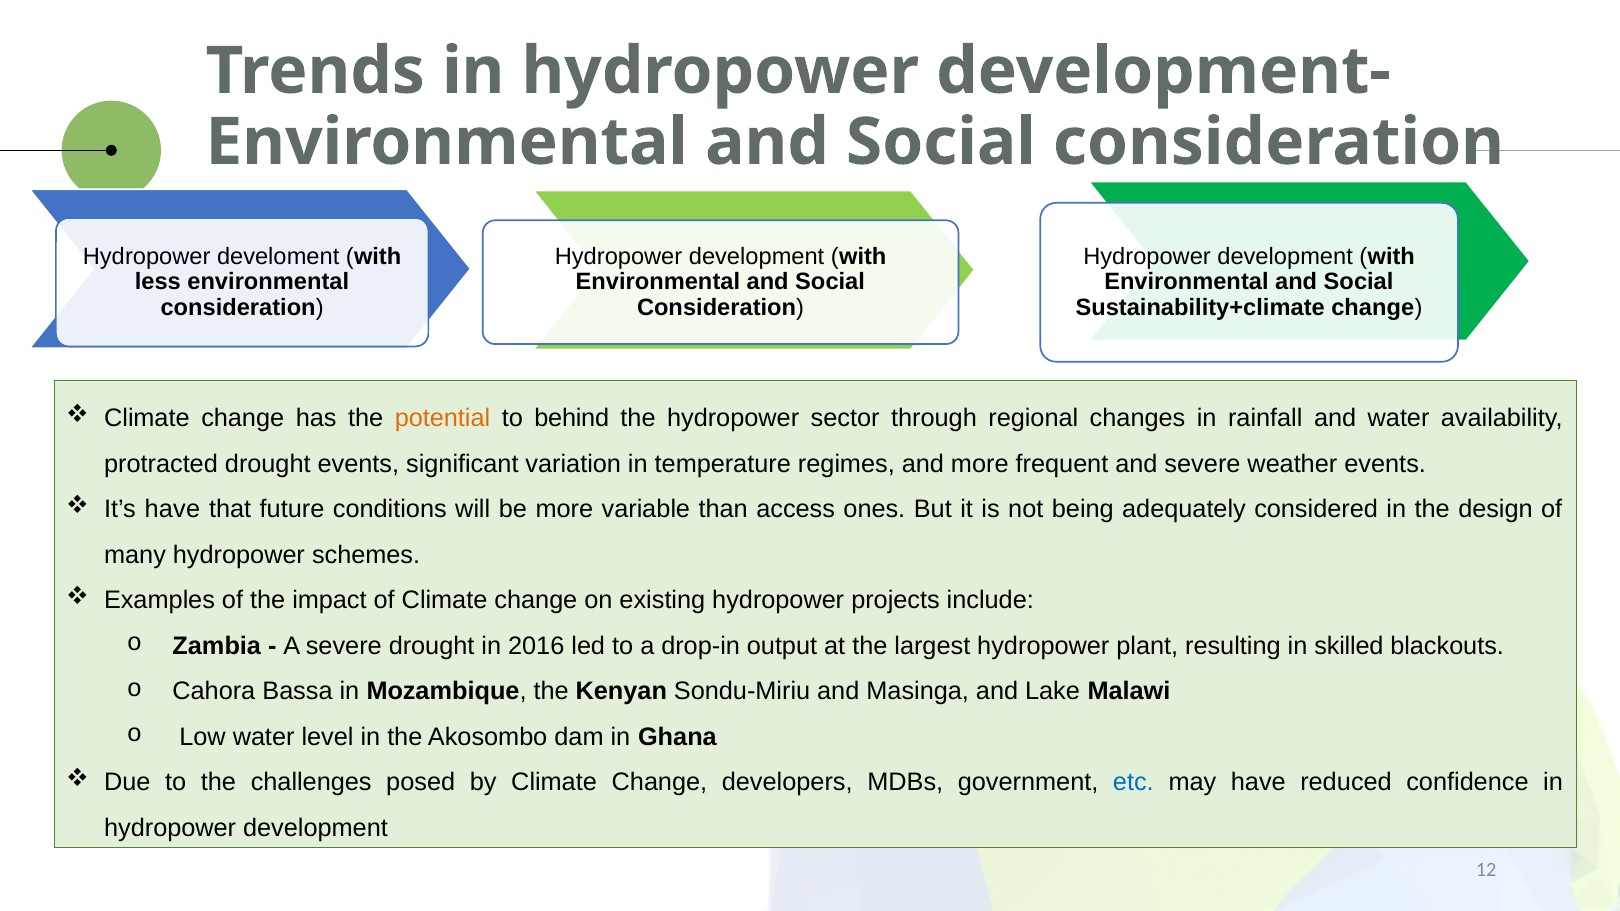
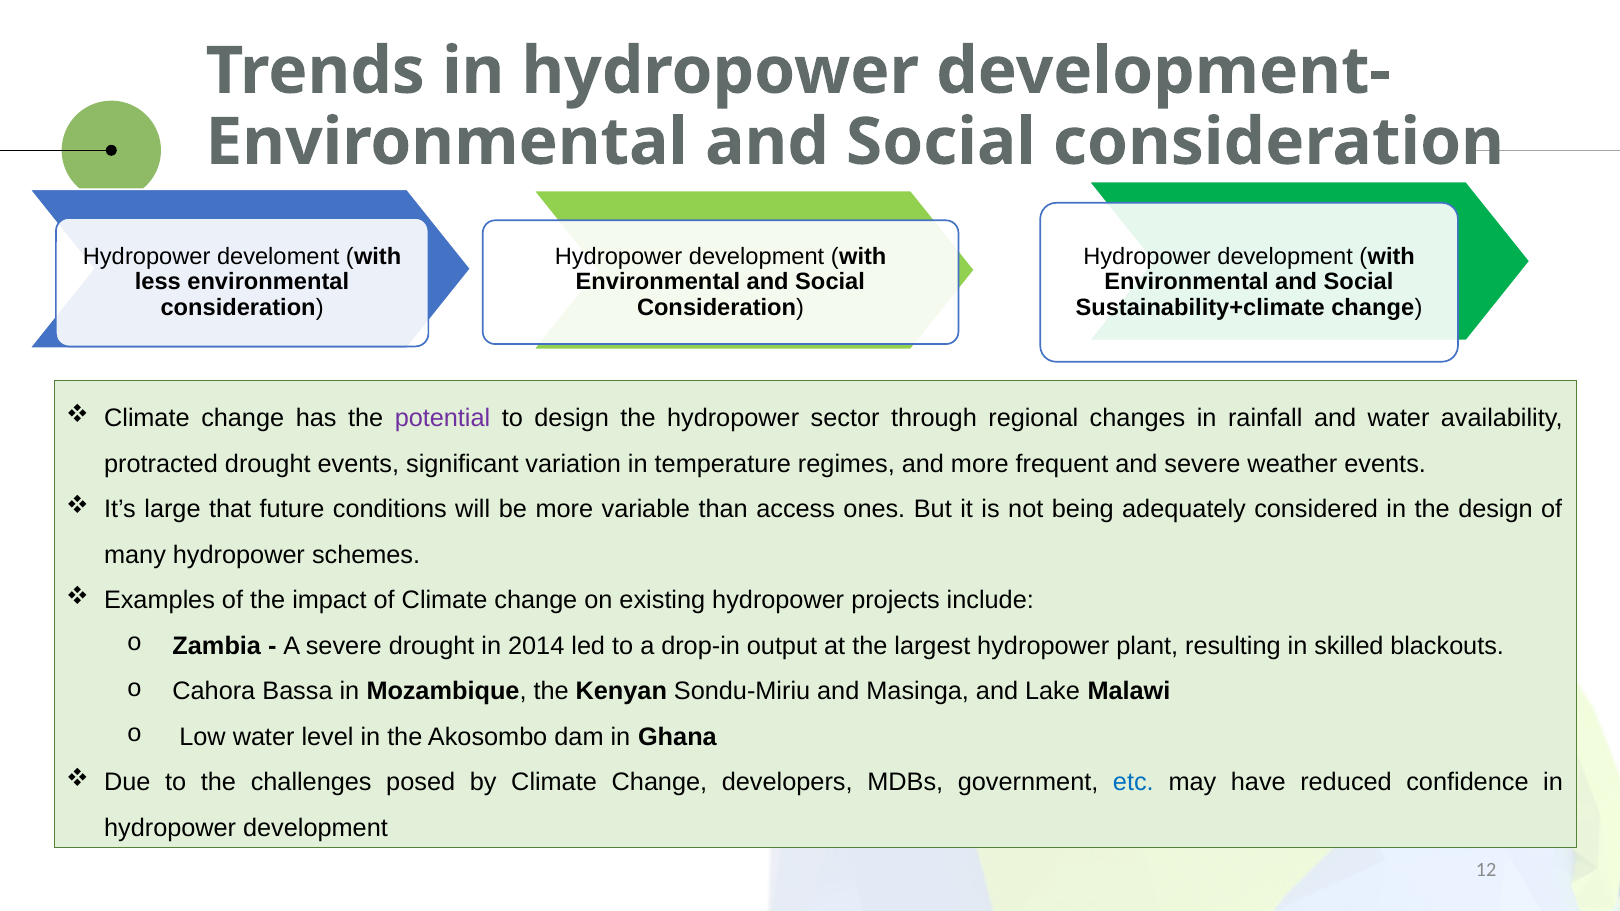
potential colour: orange -> purple (443, 418)
to behind: behind -> design (572, 418)
It’s have: have -> large (173, 510)
2016: 2016 -> 2014 (536, 646)
